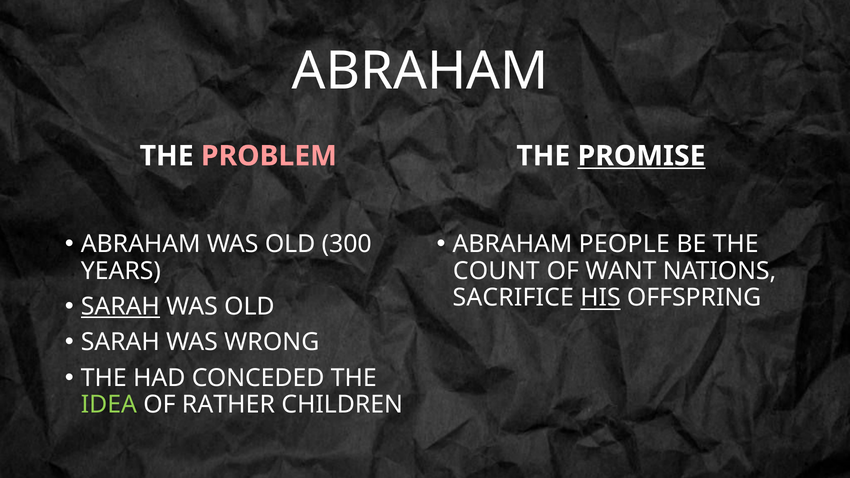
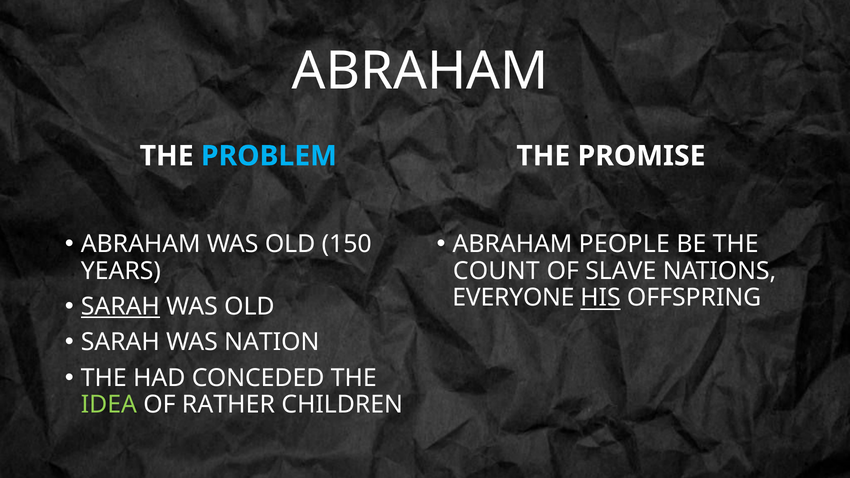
PROBLEM colour: pink -> light blue (269, 156)
PROMISE underline: present -> none (642, 156)
300: 300 -> 150 (347, 244)
WANT: WANT -> SLAVE (621, 271)
SACRIFICE: SACRIFICE -> EVERYONE (513, 298)
WRONG: WRONG -> NATION (272, 342)
